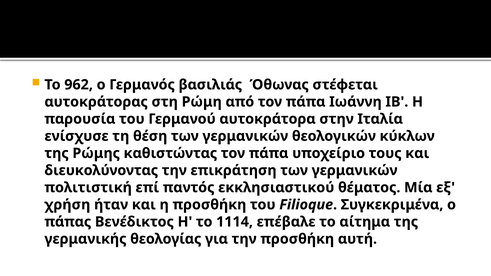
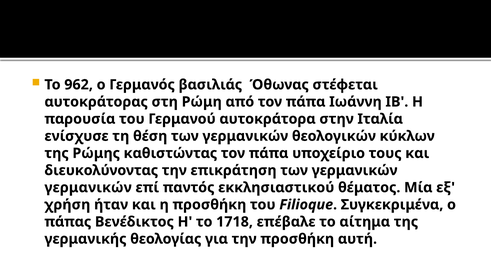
πολιτιστική: πολιτιστική -> γερμανικών (88, 188)
1114: 1114 -> 1718 (235, 222)
